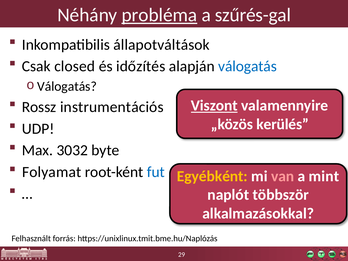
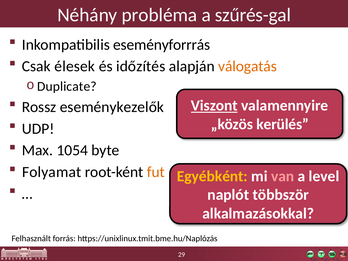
probléma underline: present -> none (159, 15)
állapotváltások: állapotváltások -> eseményforrrás (162, 45)
closed: closed -> élesek (75, 66)
válogatás colour: blue -> orange (248, 66)
Válogatás: Válogatás -> Duplicate (67, 86)
instrumentációs: instrumentációs -> eseménykezelők (112, 107)
3032: 3032 -> 1054 (72, 150)
fut colour: blue -> orange (156, 172)
mint: mint -> level (324, 176)
